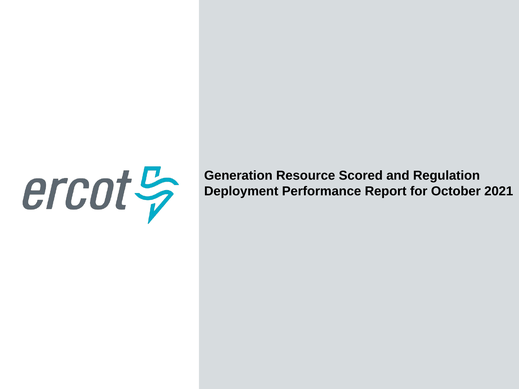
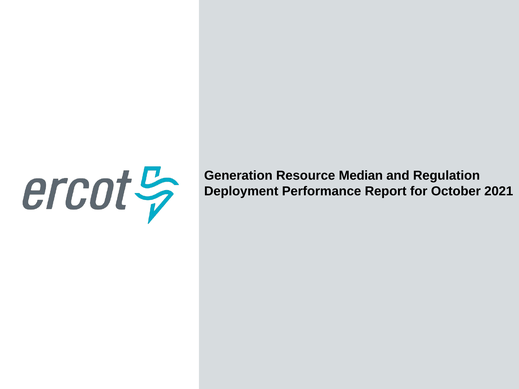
Scored: Scored -> Median (361, 176)
